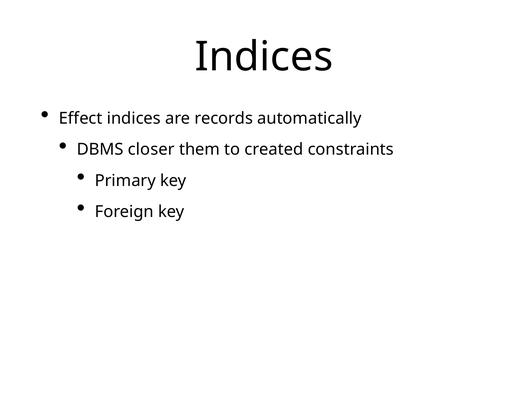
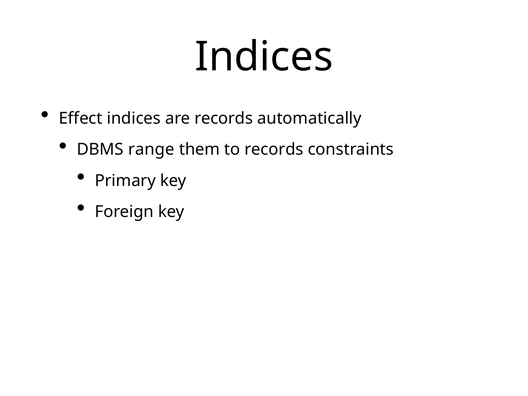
closer: closer -> range (151, 149)
to created: created -> records (274, 149)
